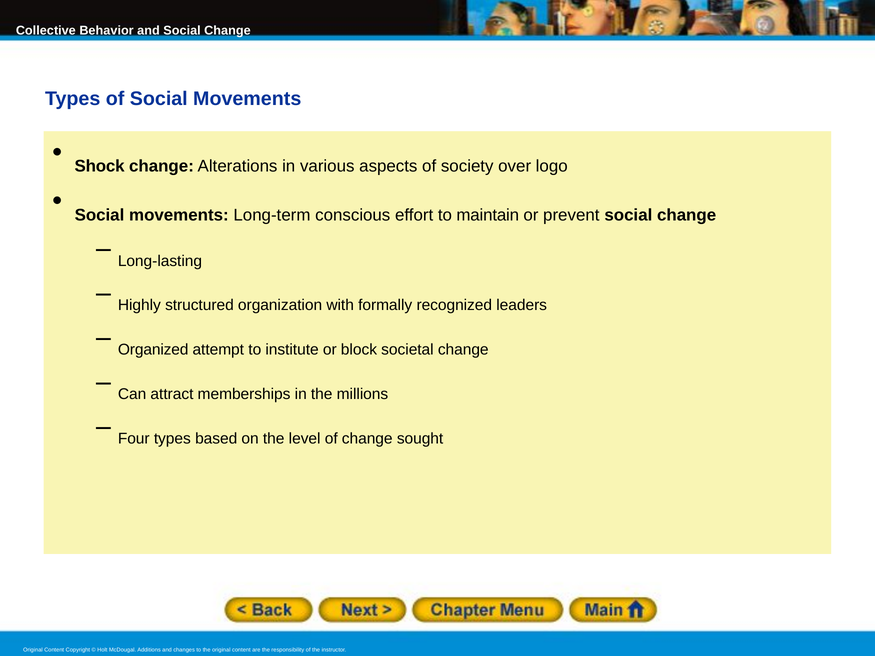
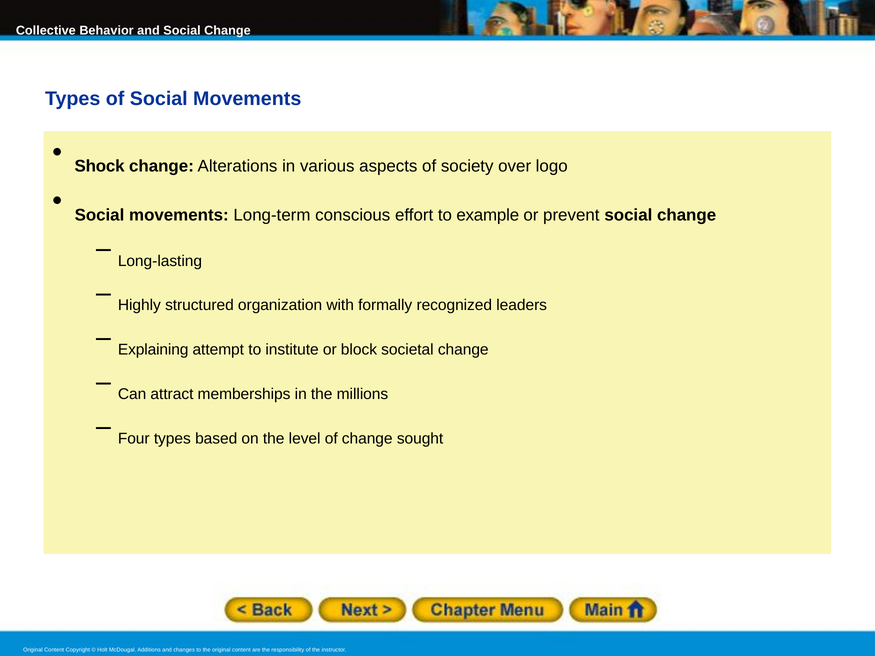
maintain: maintain -> example (488, 215)
Organized: Organized -> Explaining (153, 350)
